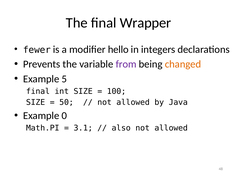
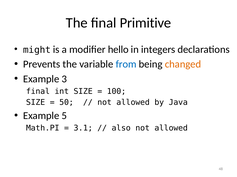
Wrapper: Wrapper -> Primitive (145, 23)
fewer: fewer -> might (37, 50)
from colour: purple -> blue (126, 64)
5: 5 -> 3 (64, 79)
0: 0 -> 5 (64, 116)
